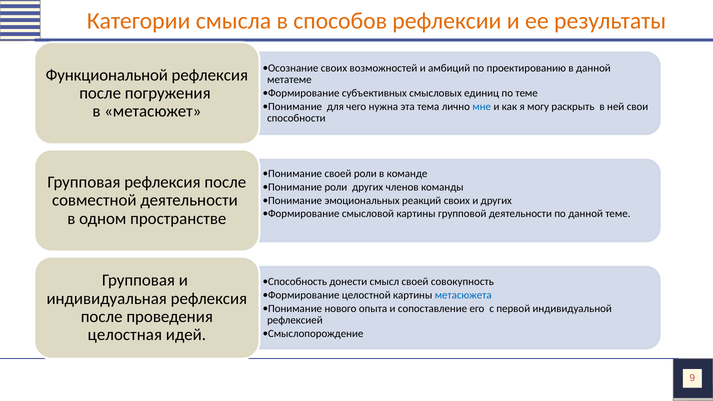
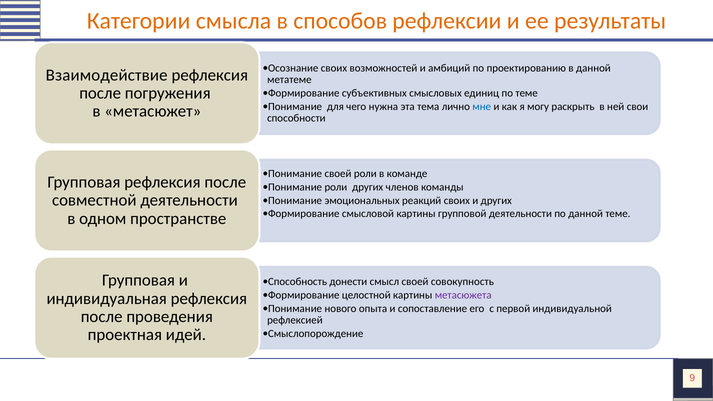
Функциональной: Функциональной -> Взаимодействие (107, 75)
метасюжета colour: blue -> purple (463, 295)
целостная: целостная -> проектная (125, 335)
